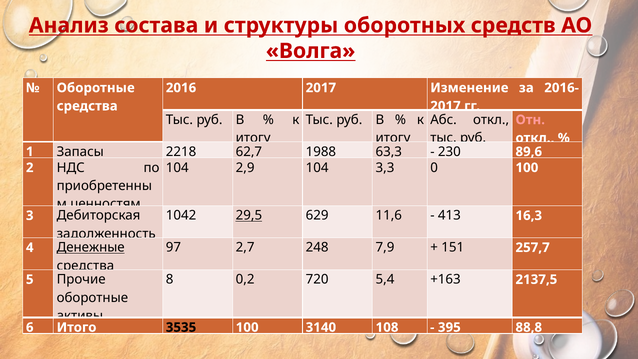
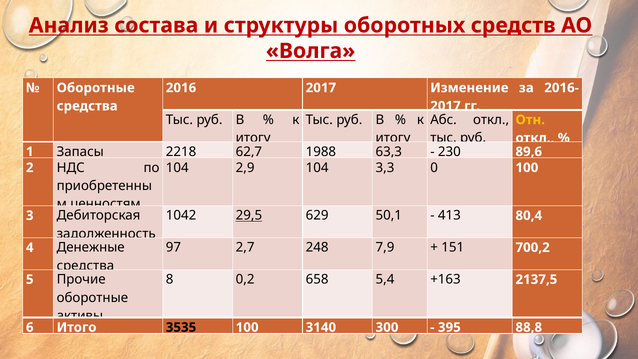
Отн colour: pink -> yellow (530, 120)
11,6: 11,6 -> 50,1 (389, 216)
16,3: 16,3 -> 80,4 (529, 216)
257,7: 257,7 -> 700,2 (533, 247)
Денежные underline: present -> none (91, 247)
720: 720 -> 658 (317, 279)
108: 108 -> 300 (387, 327)
